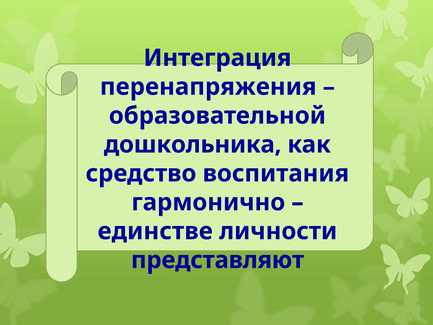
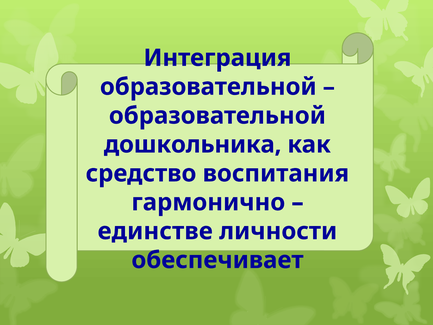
перенапряжения: перенапряжения -> образовательной (208, 87)
представляют: представляют -> обеспечивает (217, 260)
